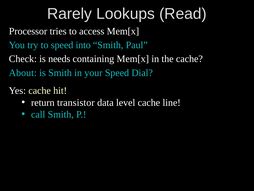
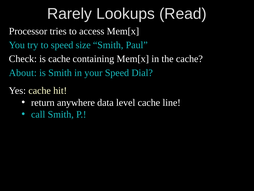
into: into -> size (83, 45)
is needs: needs -> cache (59, 59)
transistor: transistor -> anywhere (76, 102)
